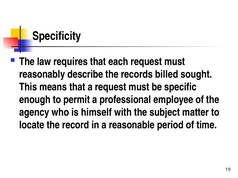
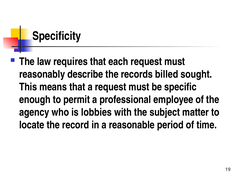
himself: himself -> lobbies (96, 113)
